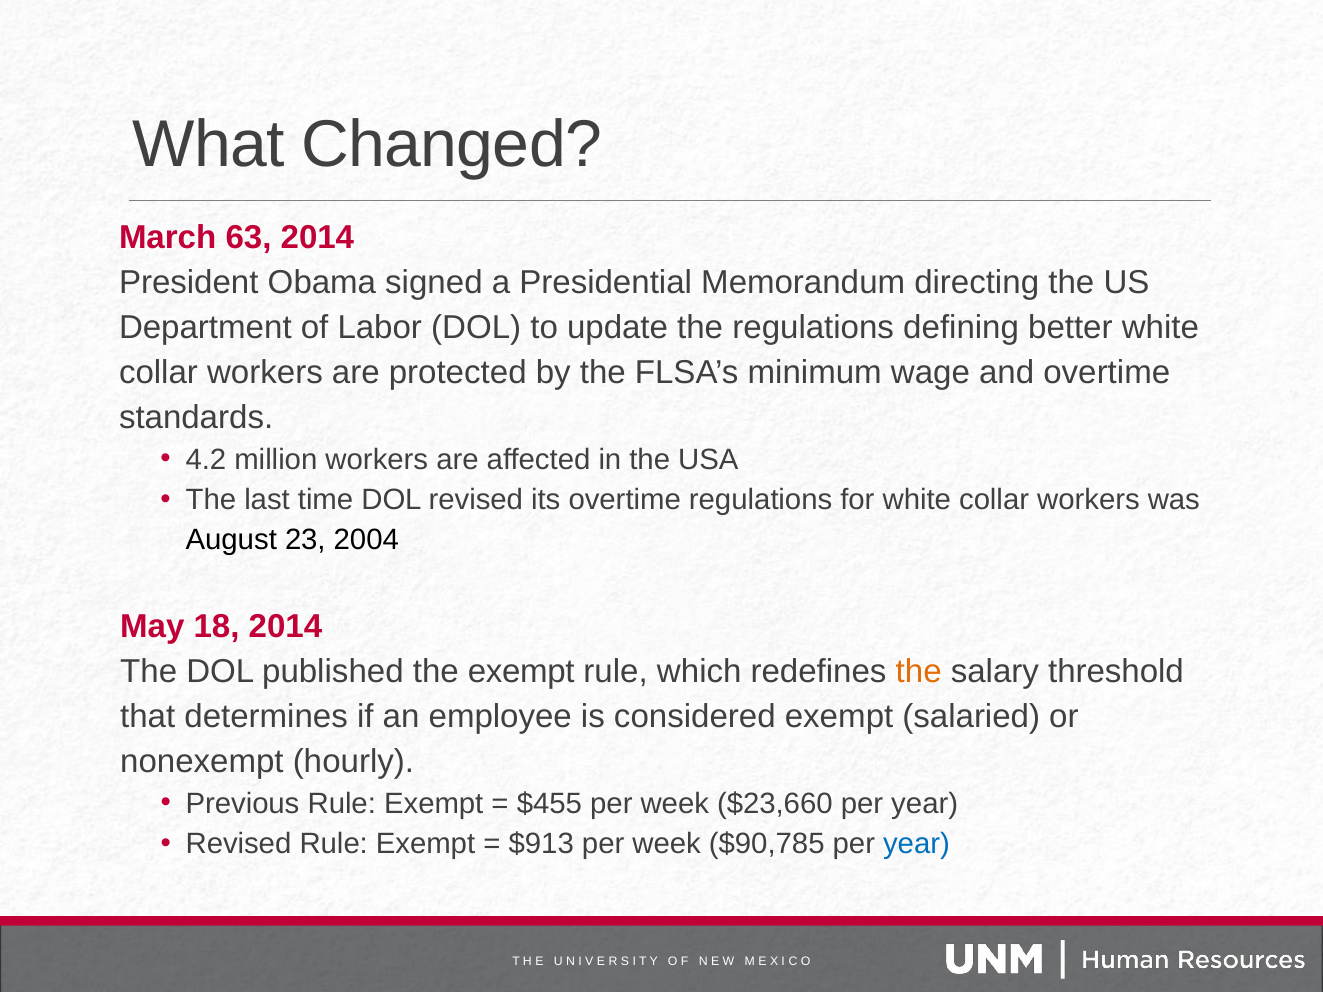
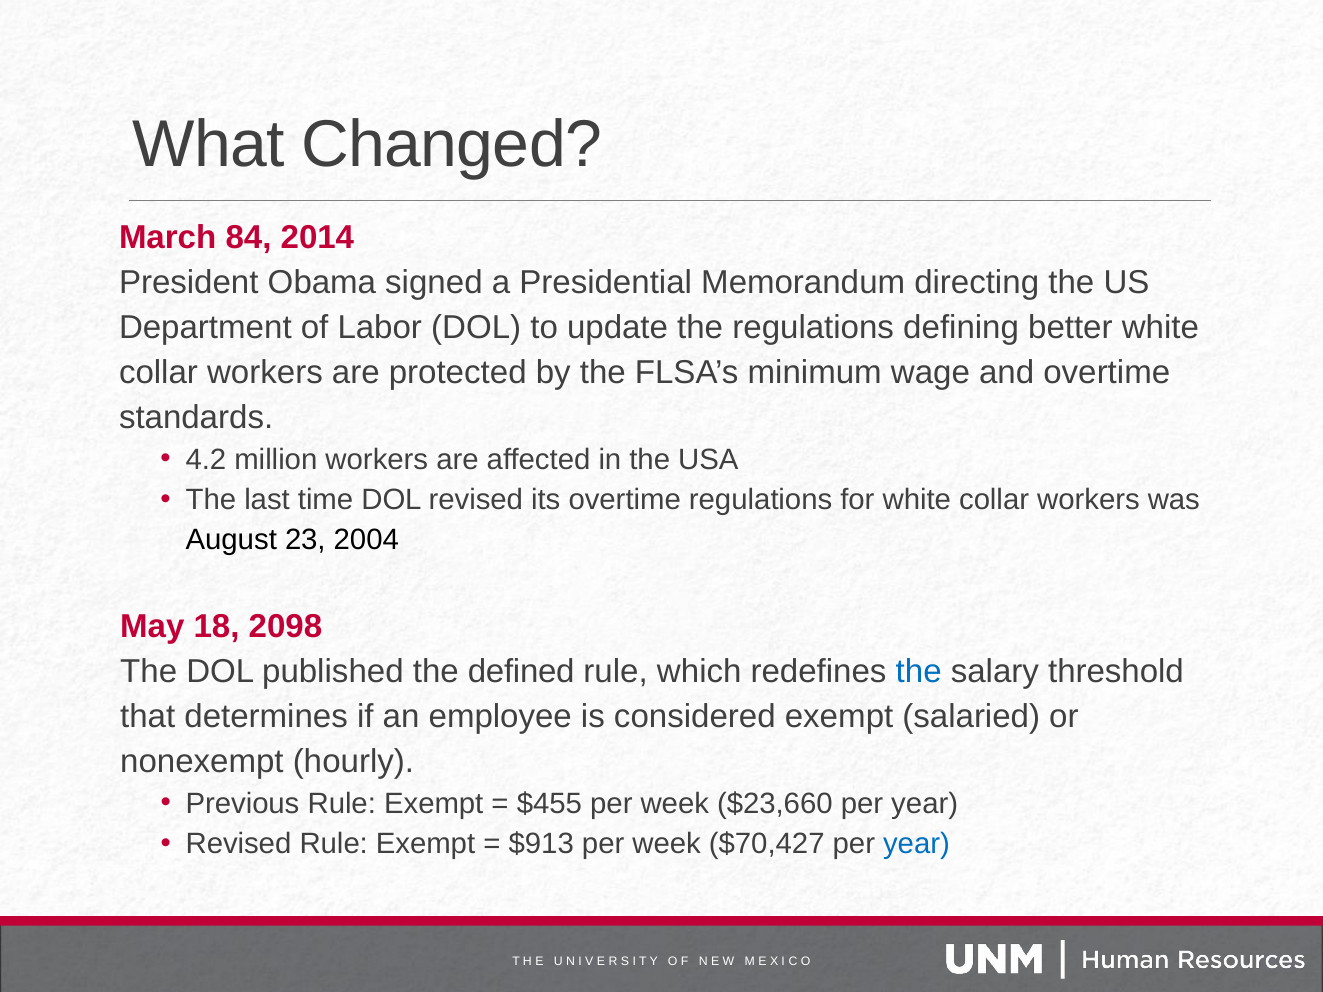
63: 63 -> 84 (248, 237)
18 2014: 2014 -> 2098 (285, 626)
the exempt: exempt -> defined (521, 672)
the colour: orange -> blue (919, 672)
$90,785: $90,785 -> $70,427 (767, 844)
